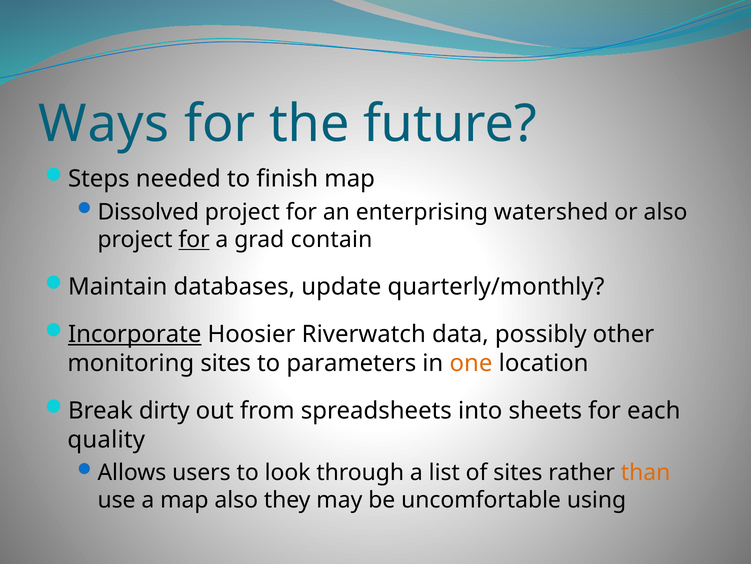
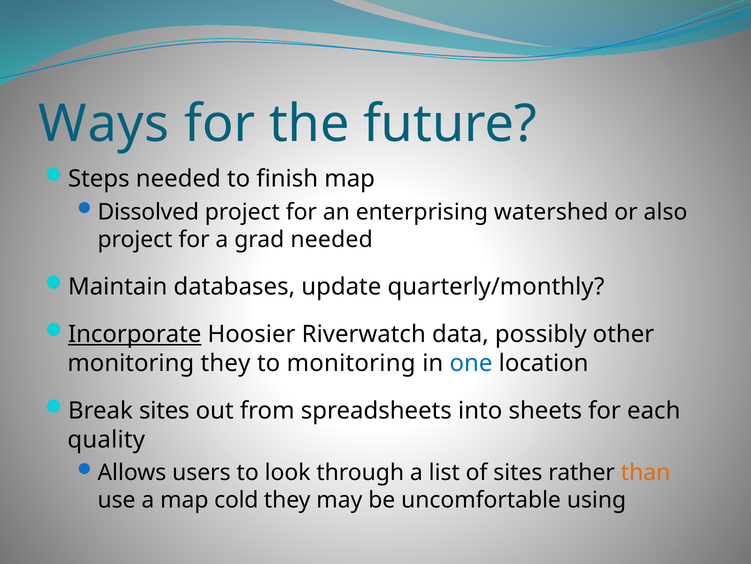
for underline: present -> none (194, 239)
grad contain: contain -> needed (332, 239)
monitoring sites: sites -> they (225, 363)
to parameters: parameters -> monitoring (351, 363)
one colour: orange -> blue (471, 363)
Break dirty: dirty -> sites (164, 410)
map also: also -> cold (236, 500)
